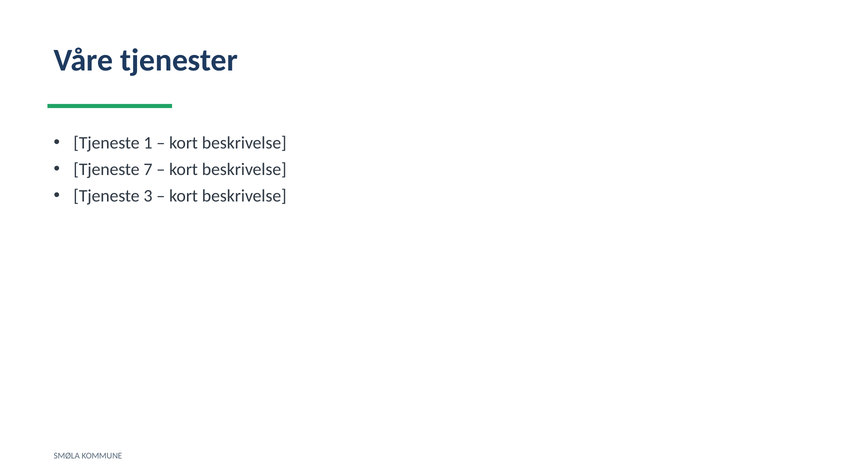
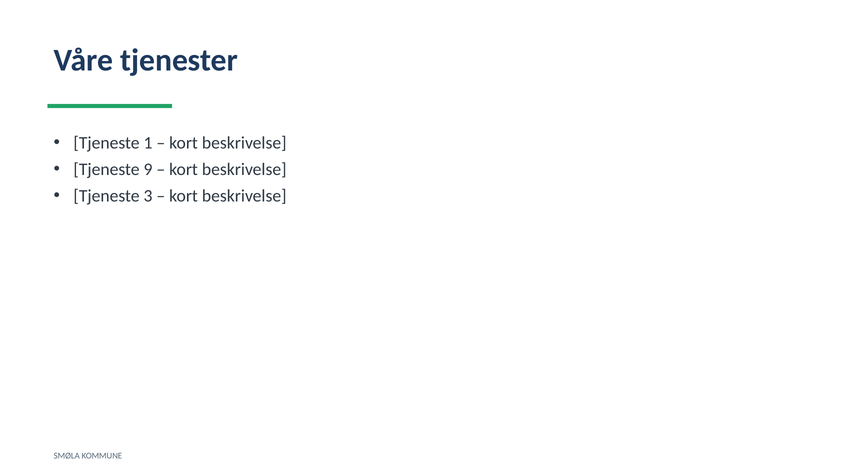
7: 7 -> 9 (148, 169)
